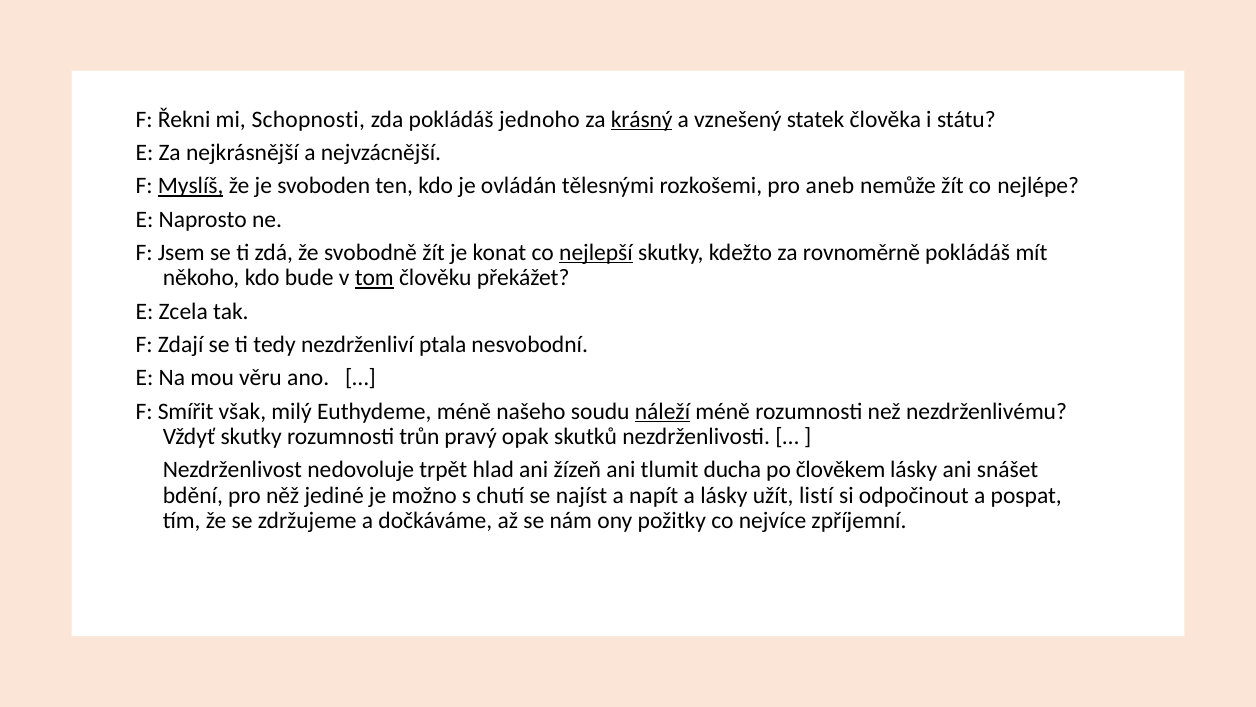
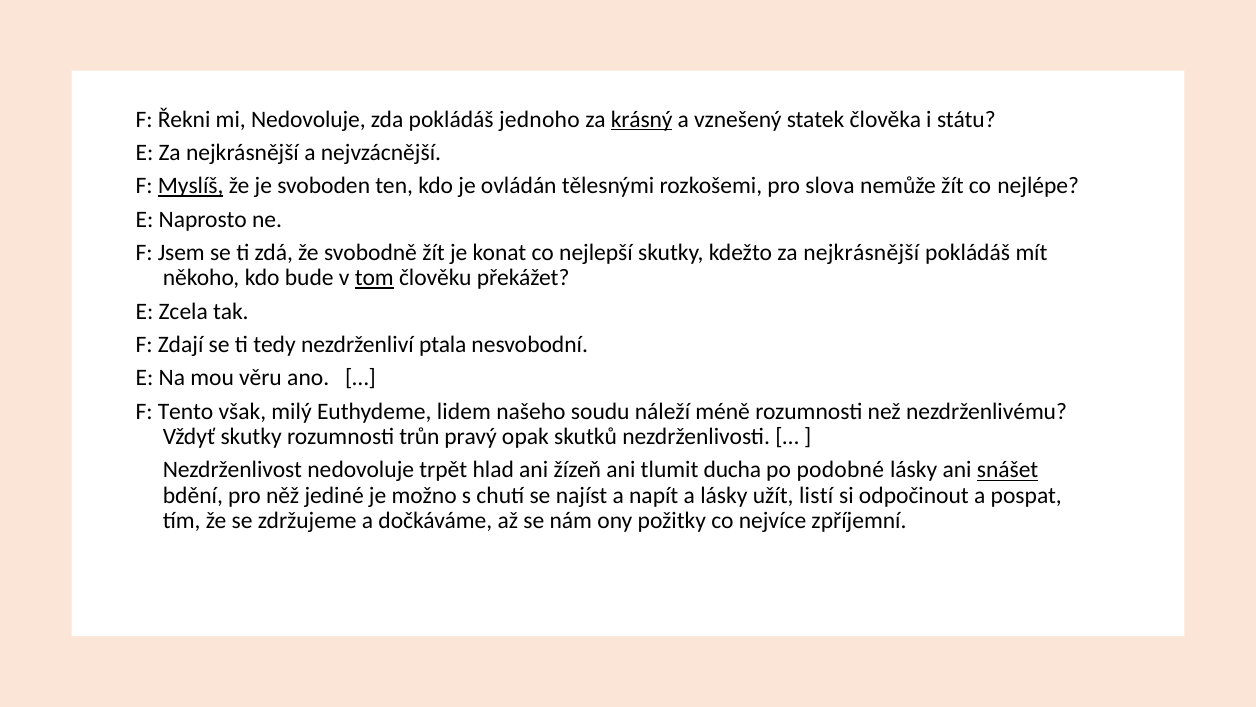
mi Schopnosti: Schopnosti -> Nedovoluje (308, 119)
aneb: aneb -> slova (830, 186)
nejlepší underline: present -> none (596, 252)
kdežto za rovnoměrně: rovnoměrně -> nejkrásnější (861, 252)
Smířit: Smířit -> Tento (186, 411)
Euthydeme méně: méně -> lidem (464, 411)
náleží underline: present -> none (663, 411)
člověkem: člověkem -> podobné (840, 470)
snášet underline: none -> present (1008, 470)
